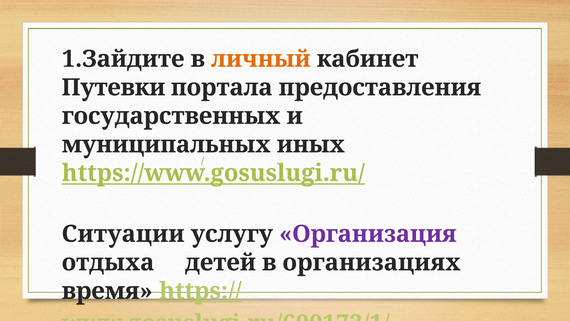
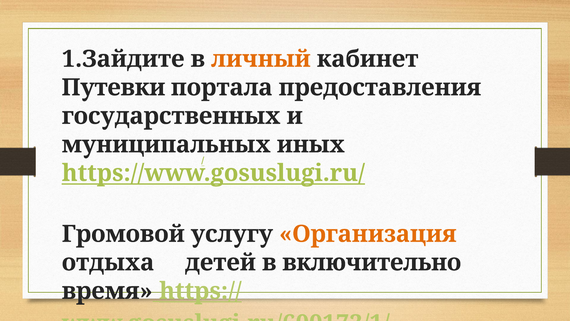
Ситуации: Ситуации -> Громовой (123, 234)
Организация colour: purple -> orange (368, 234)
организациях: организациях -> включительно (372, 262)
